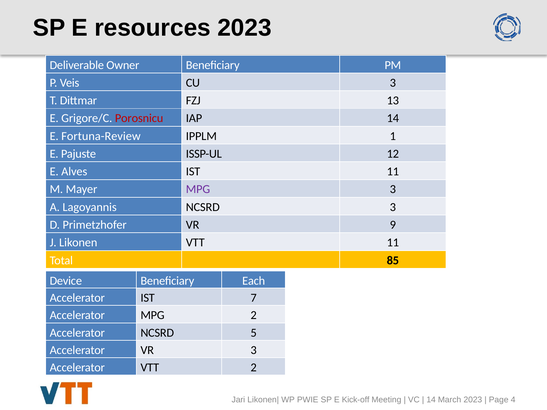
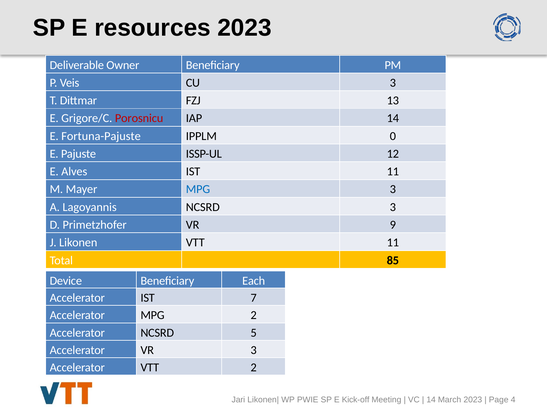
Fortuna-Review: Fortuna-Review -> Fortuna-Pajuste (101, 136)
1: 1 -> 0 (393, 136)
MPG colour: purple -> blue (198, 189)
